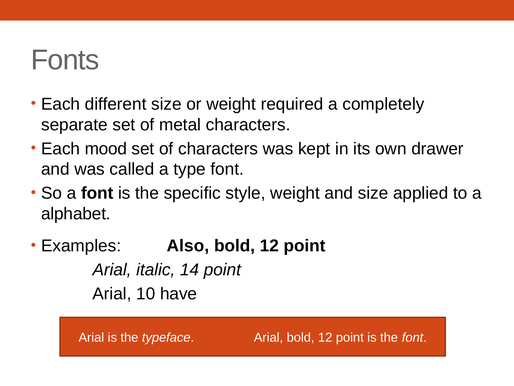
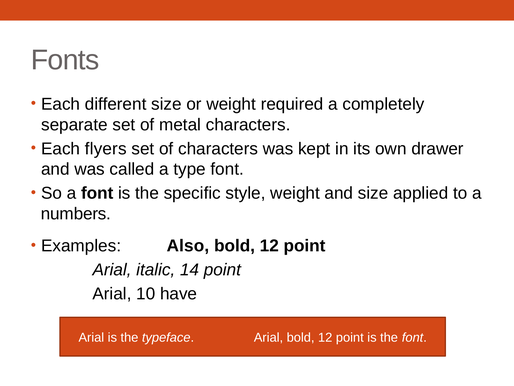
mood: mood -> flyers (106, 149)
alphabet: alphabet -> numbers (76, 214)
